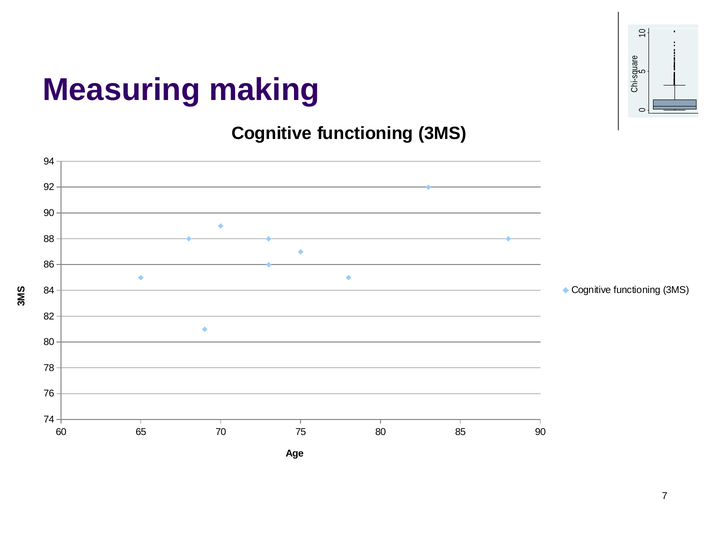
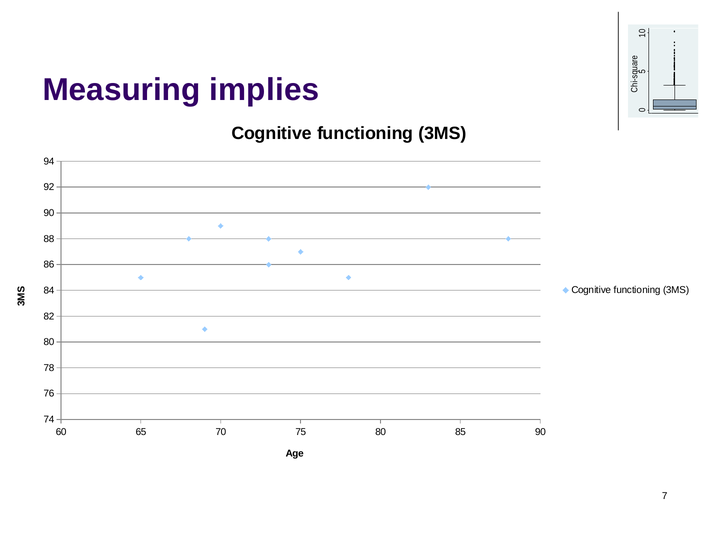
making: making -> implies (264, 90)
